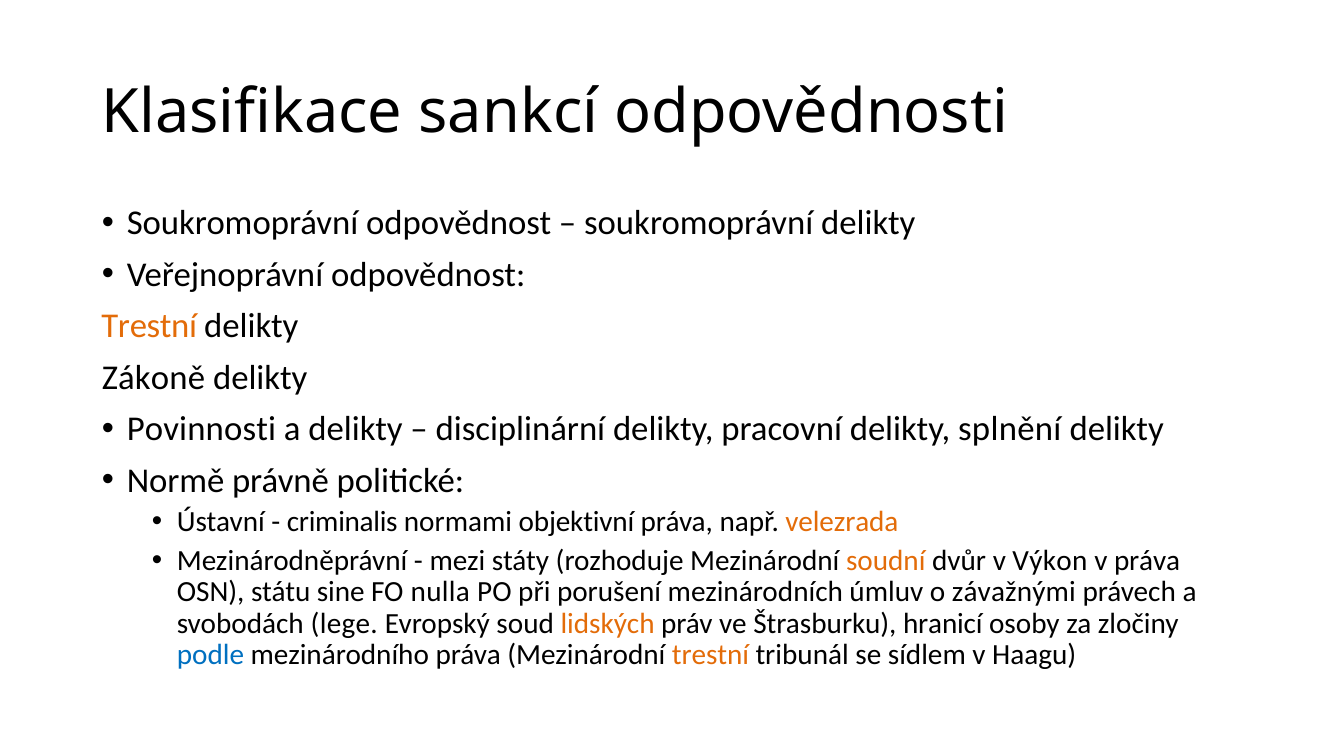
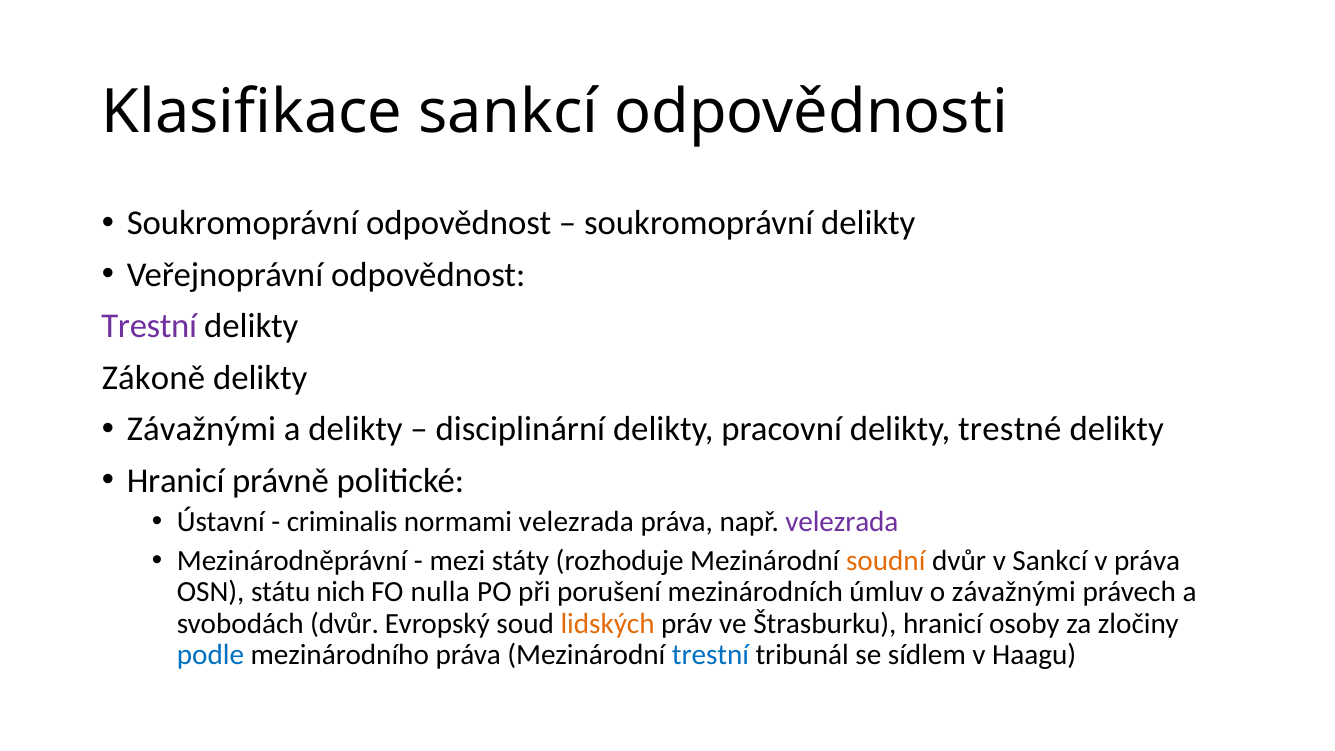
Trestní colour: orange -> purple (149, 326)
Povinnosti: Povinnosti -> Závažnými (201, 429)
splnění: splnění -> trestné (1010, 429)
Normě: Normě -> Hranicí (176, 481)
normami objektivní: objektivní -> velezrada (576, 522)
velezrada colour: orange -> purple (842, 522)
v Výkon: Výkon -> Sankcí (1050, 561)
sine: sine -> nich (341, 592)
svobodách lege: lege -> dvůr (345, 624)
trestní colour: orange -> blue (710, 655)
